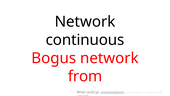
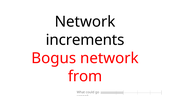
continuous: continuous -> increments (85, 40)
